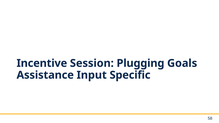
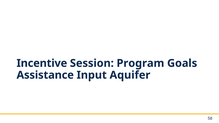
Plugging: Plugging -> Program (140, 63)
Specific: Specific -> Aquifer (130, 75)
